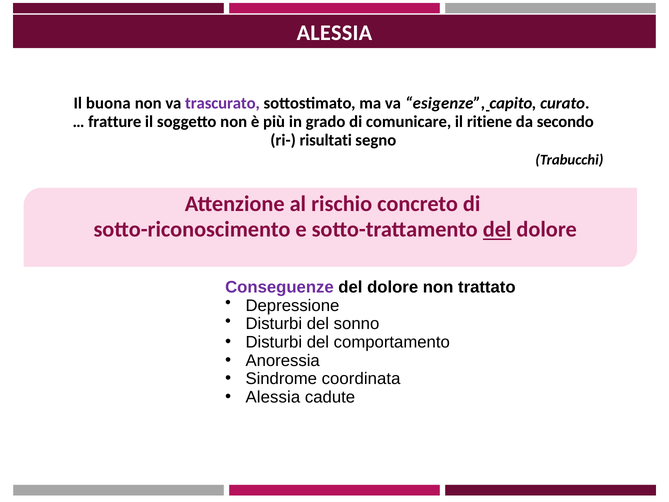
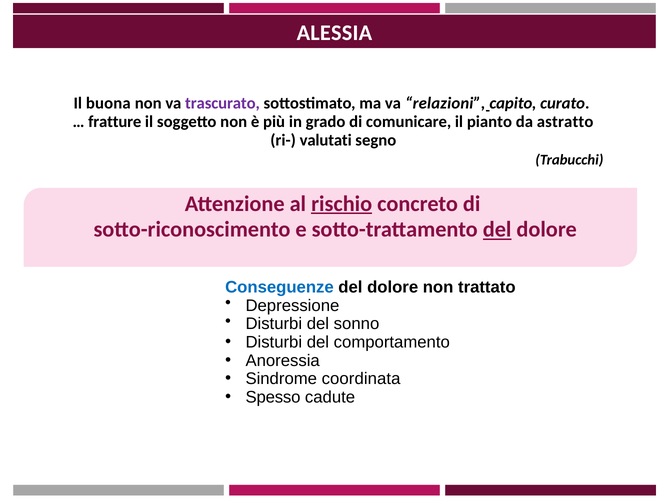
esigenze: esigenze -> relazioni (445, 103)
ritiene: ritiene -> pianto (489, 122)
secondo: secondo -> astratto (565, 122)
risultati: risultati -> valutati (326, 140)
rischio underline: none -> present (342, 204)
Conseguenze colour: purple -> blue (279, 287)
Alessia: Alessia -> Spesso (273, 397)
